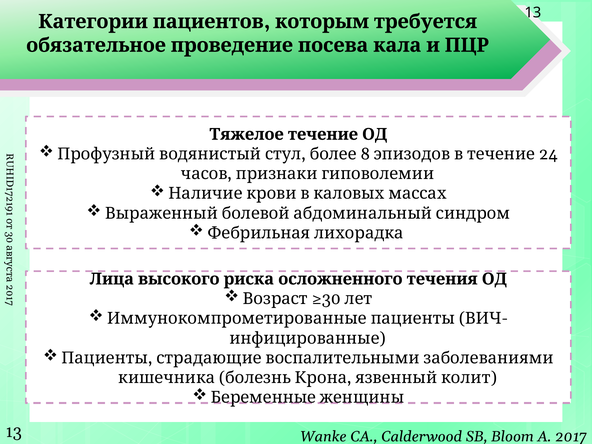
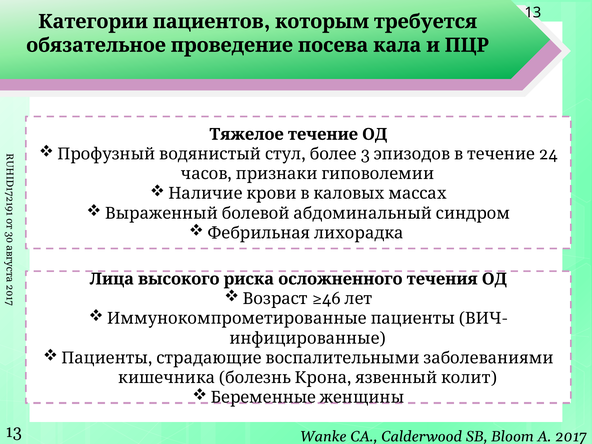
8: 8 -> 3 (365, 154)
≥30: ≥30 -> ≥46 (326, 299)
